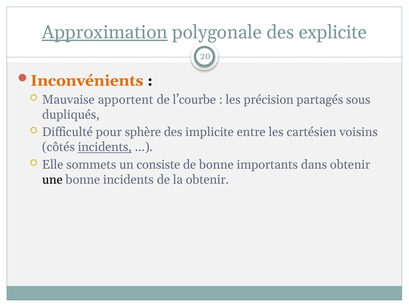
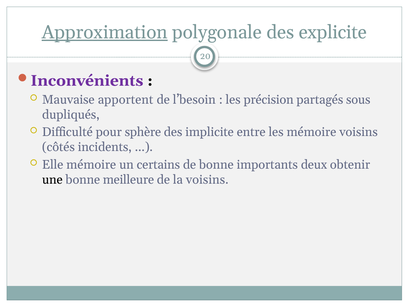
Inconvénients colour: orange -> purple (87, 81)
l’courbe: l’courbe -> l’besoin (194, 100)
les cartésien: cartésien -> mémoire (311, 132)
incidents underline: present -> none (105, 147)
Elle sommets: sommets -> mémoire (91, 165)
consiste: consiste -> certains (158, 165)
dans: dans -> deux (314, 165)
bonne incidents: incidents -> meilleure (128, 180)
la obtenir: obtenir -> voisins (207, 180)
